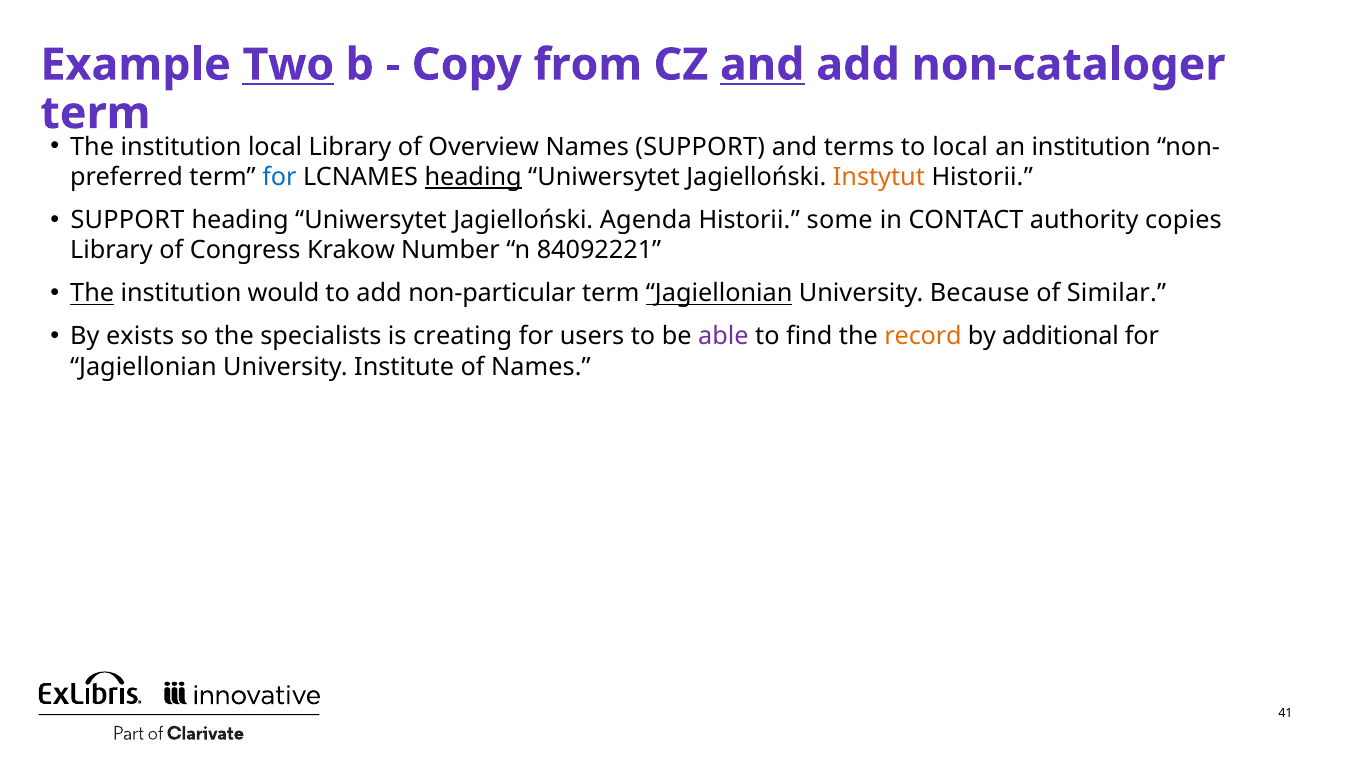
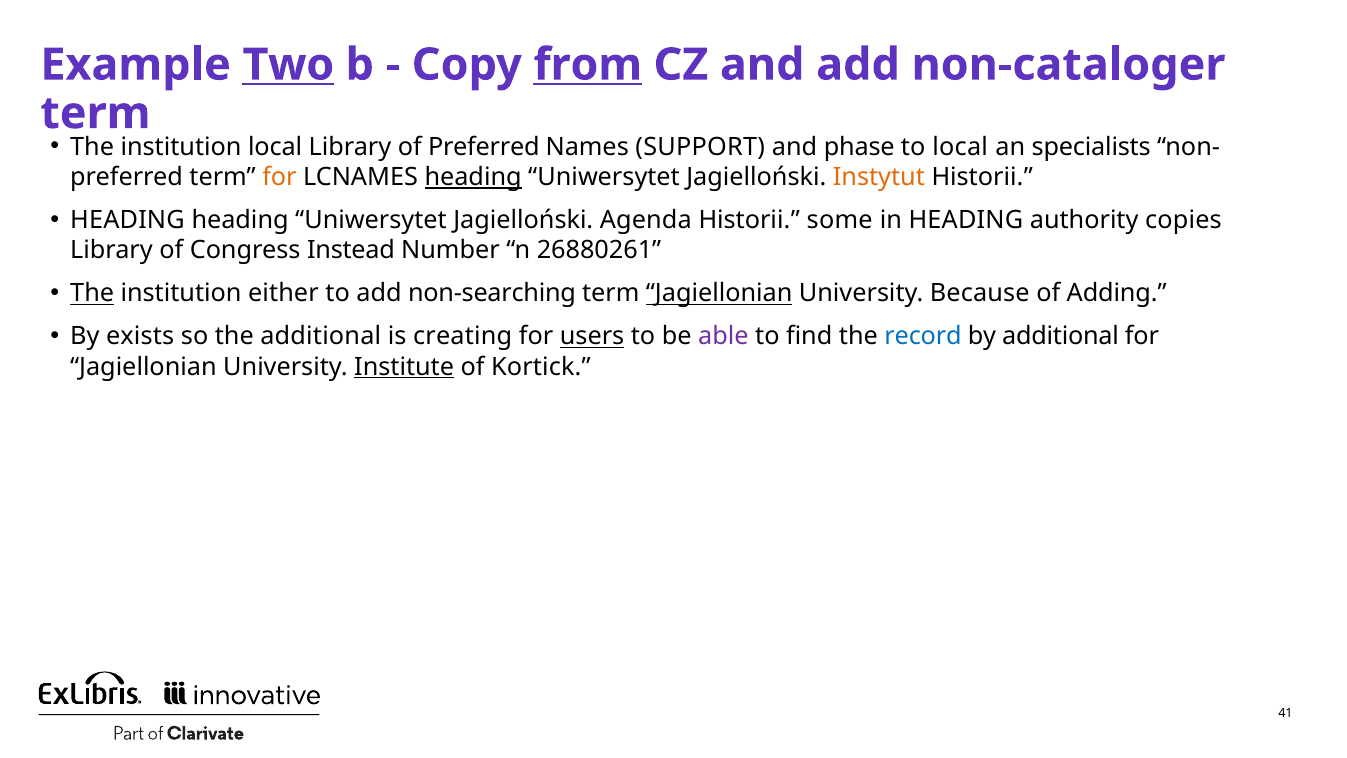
from underline: none -> present (588, 65)
and underline: present -> none (762, 65)
of Overview: Overview -> Preferred (484, 147)
terms: terms -> phase (859, 147)
an institution: institution -> specialists (1091, 147)
for colour: blue -> orange (279, 177)
SUPPORT: SUPPORT -> HEADING (127, 220)
in CONTACT: CONTACT -> HEADING (966, 220)
Krakow: Krakow -> Instead (351, 250)
84092221: 84092221 -> 26880261 (599, 250)
would: would -> either (283, 293)
non-particular: non-particular -> non-searching (492, 293)
Similar: Similar -> Adding (1117, 293)
the specialists: specialists -> additional (321, 336)
users underline: none -> present (592, 336)
record colour: orange -> blue (923, 336)
Institute underline: none -> present (404, 367)
of Names: Names -> Kortick (541, 367)
